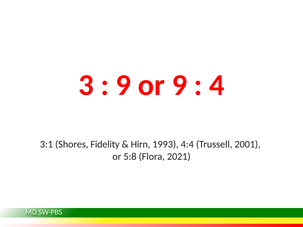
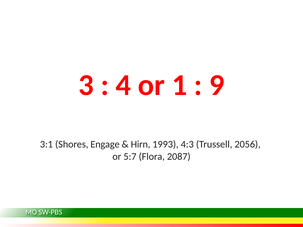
9: 9 -> 4 (123, 85)
or 9: 9 -> 1 (179, 85)
4: 4 -> 9 (217, 85)
Fidelity: Fidelity -> Engage (105, 145)
4:4: 4:4 -> 4:3 (187, 145)
2001: 2001 -> 2056 (248, 145)
5:8: 5:8 -> 5:7 (130, 157)
2021: 2021 -> 2087 (179, 157)
